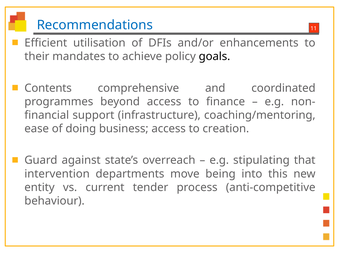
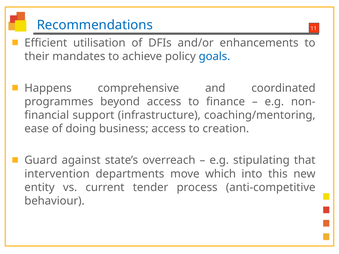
goals colour: black -> blue (214, 56)
Contents: Contents -> Happens (48, 88)
being: being -> which (221, 174)
